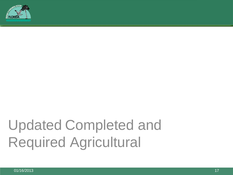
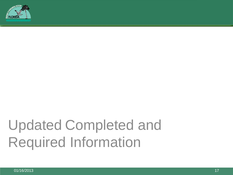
Agricultural: Agricultural -> Information (105, 142)
